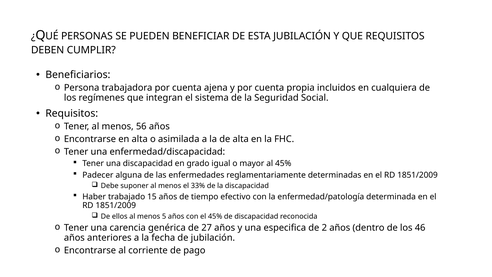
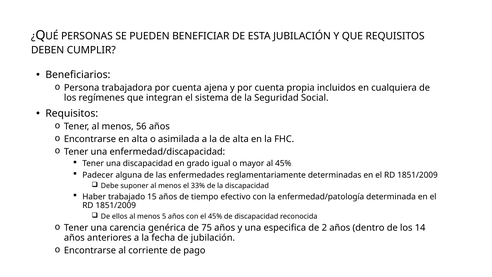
27: 27 -> 75 (207, 228)
46: 46 -> 14 (420, 228)
